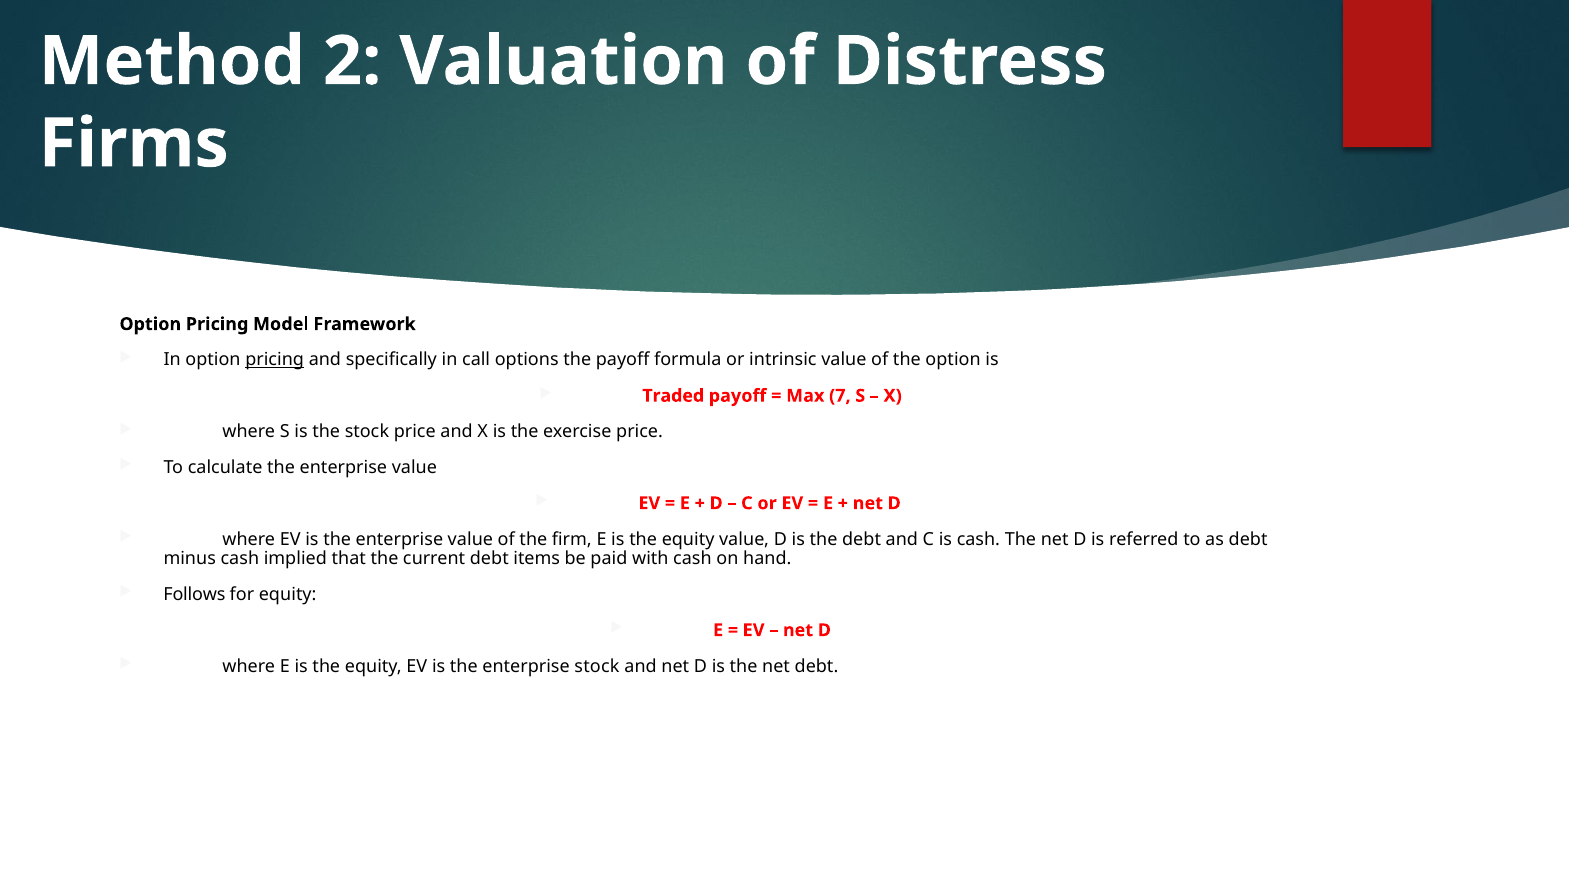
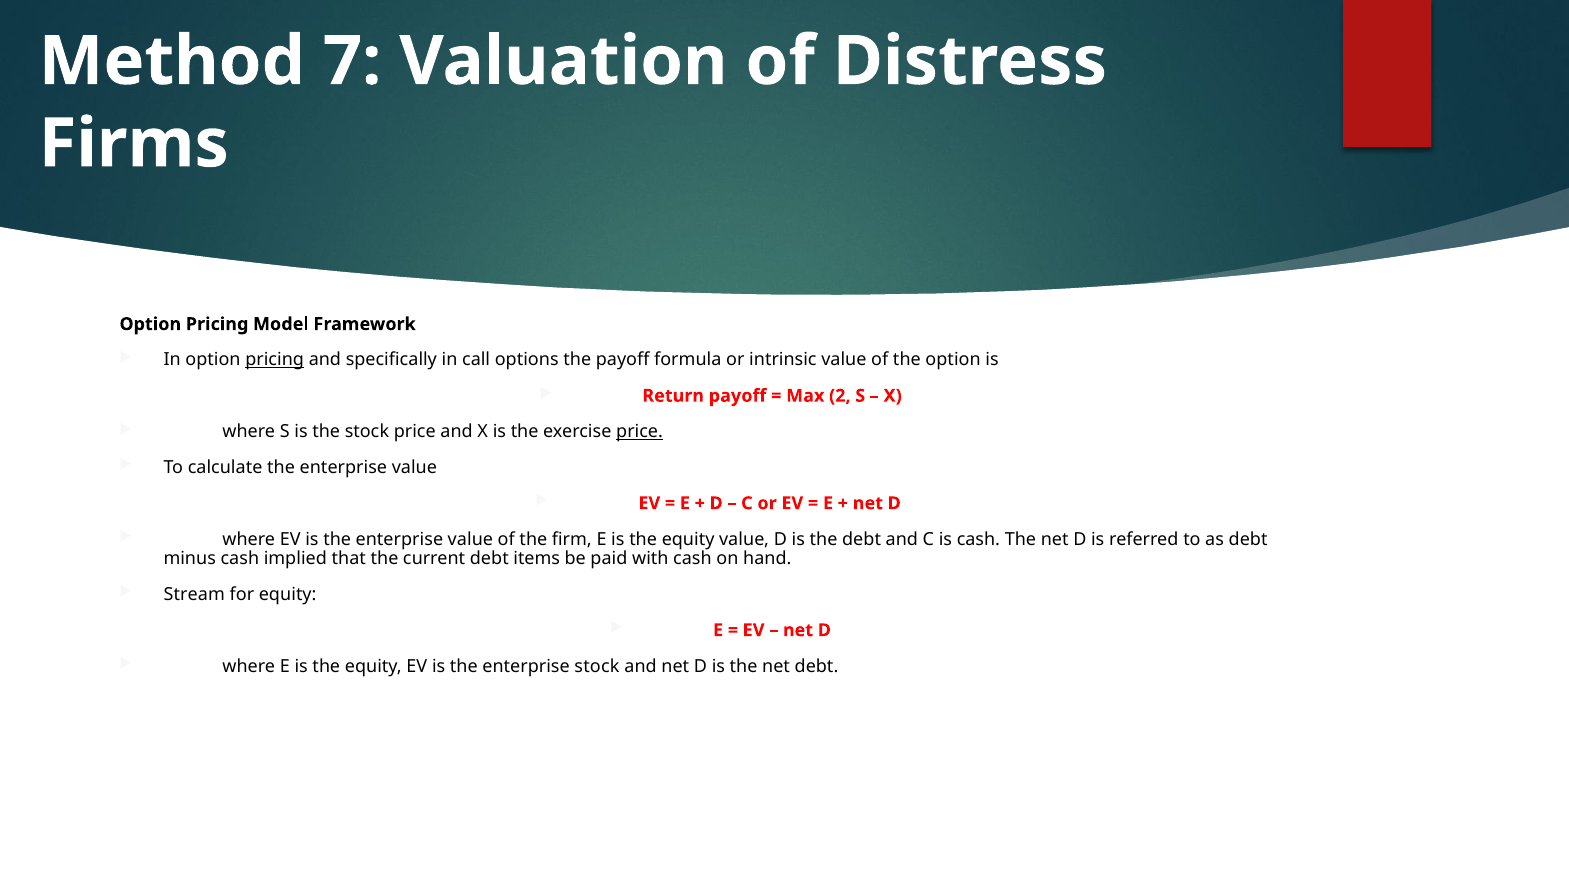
2: 2 -> 7 (352, 61)
Traded: Traded -> Return (673, 396)
7: 7 -> 2 (840, 396)
price underline: none -> present (640, 432)
Follows: Follows -> Stream (194, 594)
